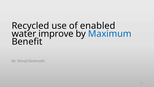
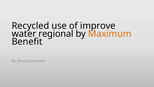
enabled: enabled -> improve (98, 26)
improve: improve -> regional (56, 34)
Maximum colour: blue -> orange (110, 34)
